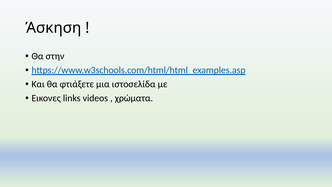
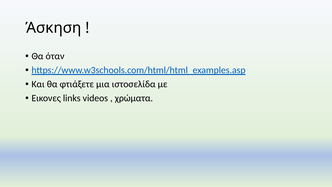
στην: στην -> όταν (55, 56)
